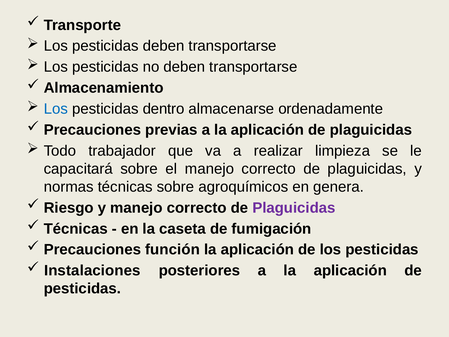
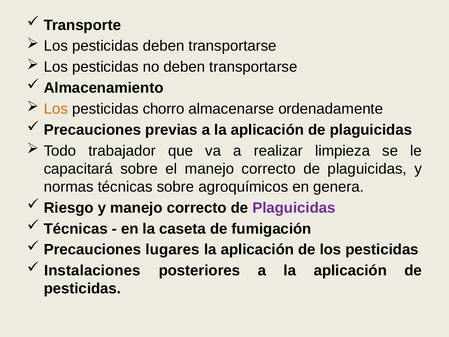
Los colour: blue -> orange (56, 109)
dentro: dentro -> chorro (164, 109)
función: función -> lugares (173, 250)
